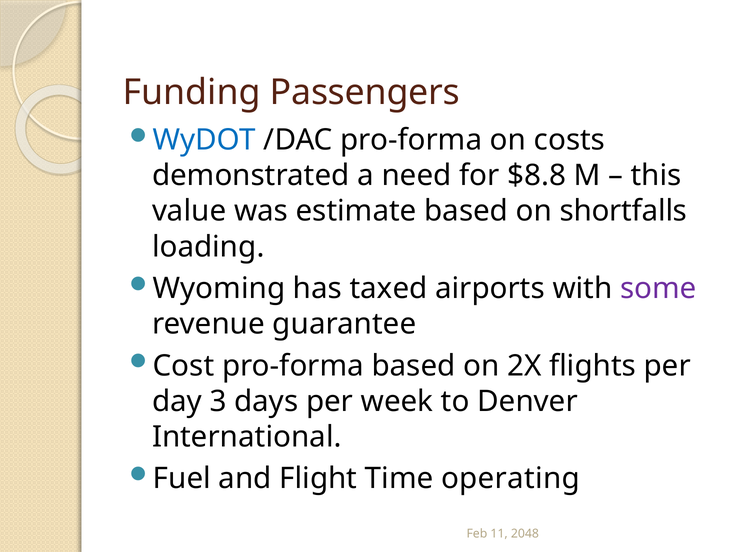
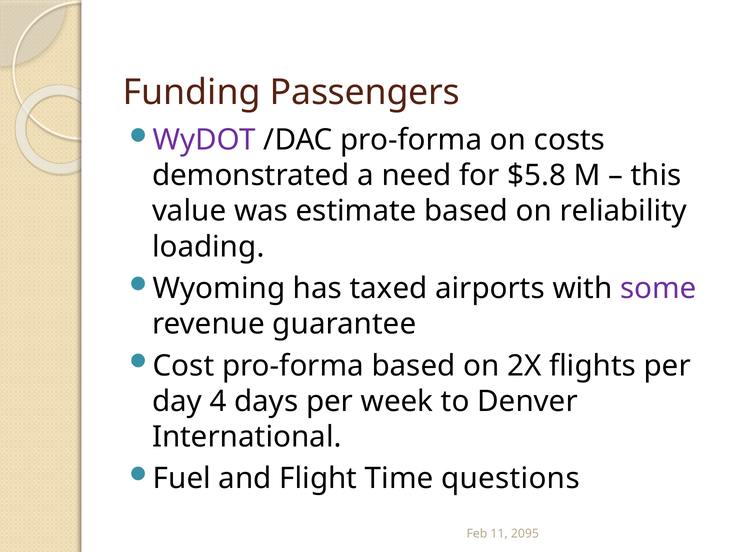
WyDOT colour: blue -> purple (204, 140)
$8.8: $8.8 -> $5.8 (537, 175)
shortfalls: shortfalls -> reliability (623, 211)
3: 3 -> 4 (218, 401)
operating: operating -> questions (510, 478)
2048: 2048 -> 2095 (525, 533)
